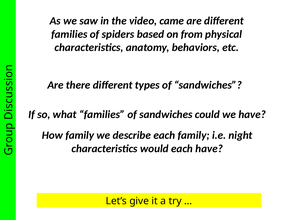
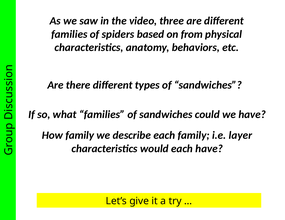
came: came -> three (172, 21)
night: night -> layer (240, 135)
